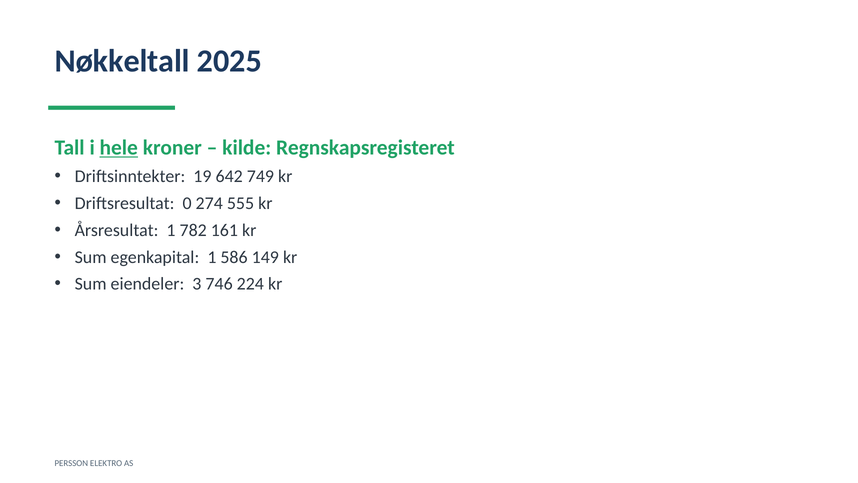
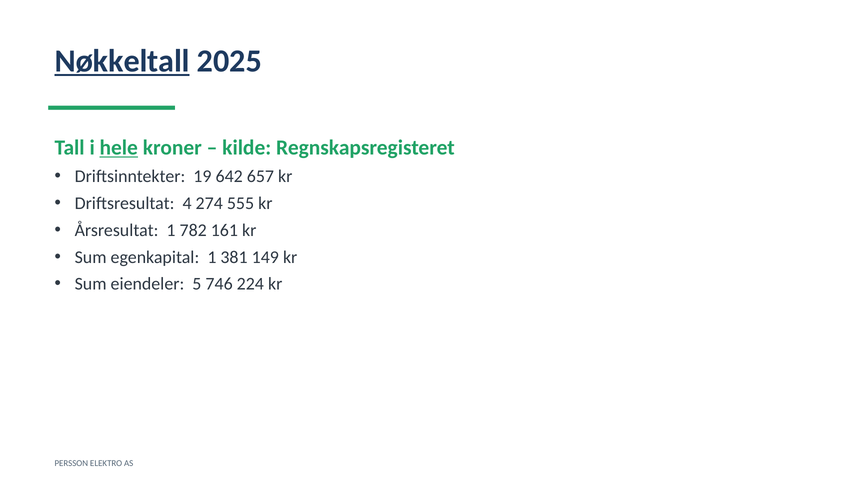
Nøkkeltall underline: none -> present (122, 61)
749: 749 -> 657 (260, 176)
0: 0 -> 4 (187, 203)
586: 586 -> 381 (234, 257)
3: 3 -> 5 (197, 284)
